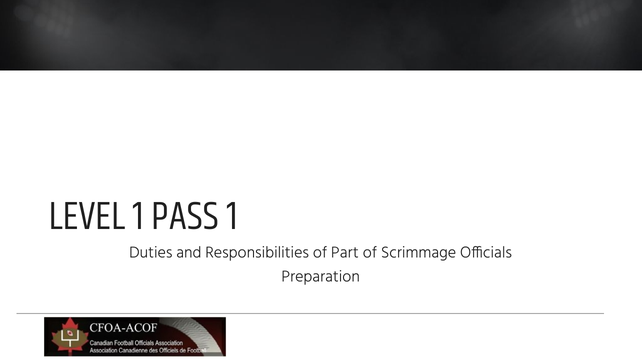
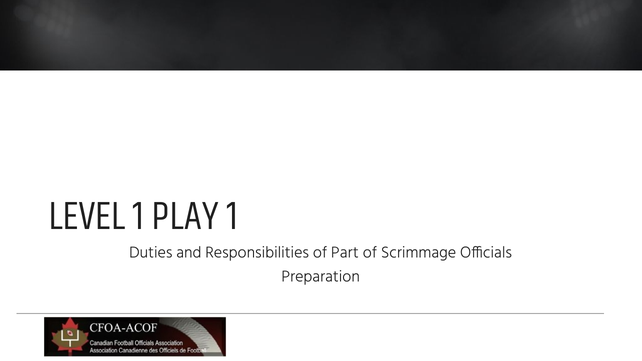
PASS: PASS -> PLAY (185, 216)
